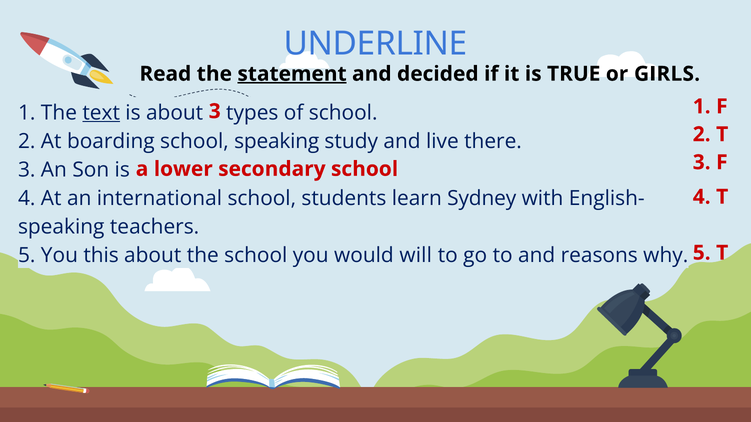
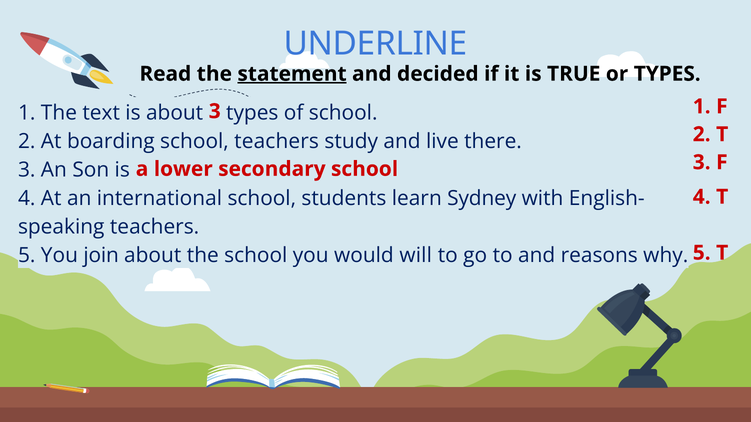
or GIRLS: GIRLS -> TYPES (667, 74)
text underline: present -> none (101, 113)
school speaking: speaking -> teachers (277, 141)
this: this -> join (101, 255)
